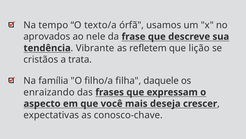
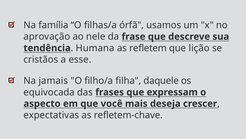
tempo: tempo -> família (53, 25)
texto/a: texto/a -> filhas/a (100, 25)
aprovados: aprovados -> aprovação (47, 36)
Vibrante: Vibrante -> Humana (95, 48)
trata: trata -> esse (80, 59)
família: família -> jamais (53, 80)
enraizando: enraizando -> equivocada (49, 92)
conosco-chave: conosco-chave -> refletem-chave (128, 115)
